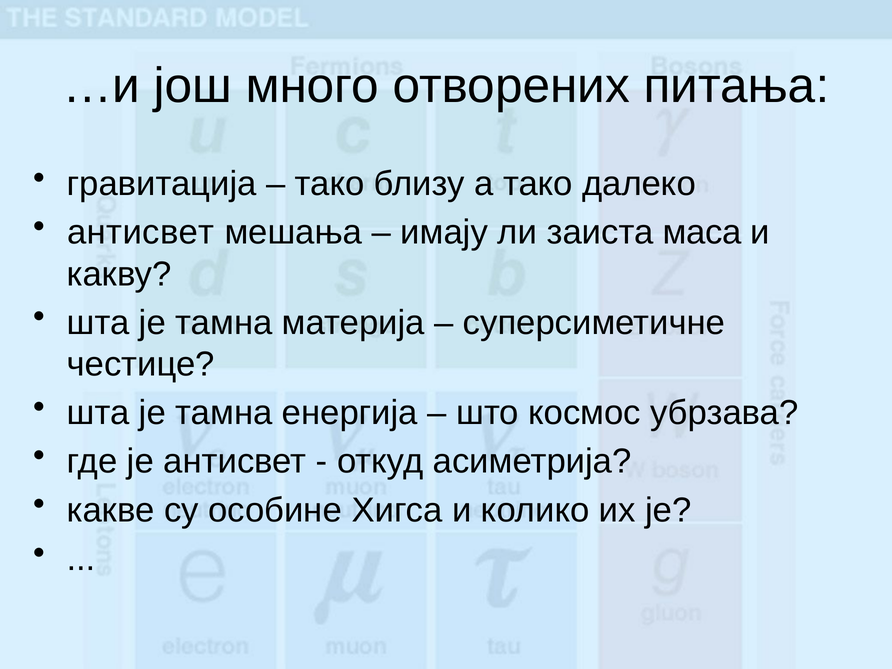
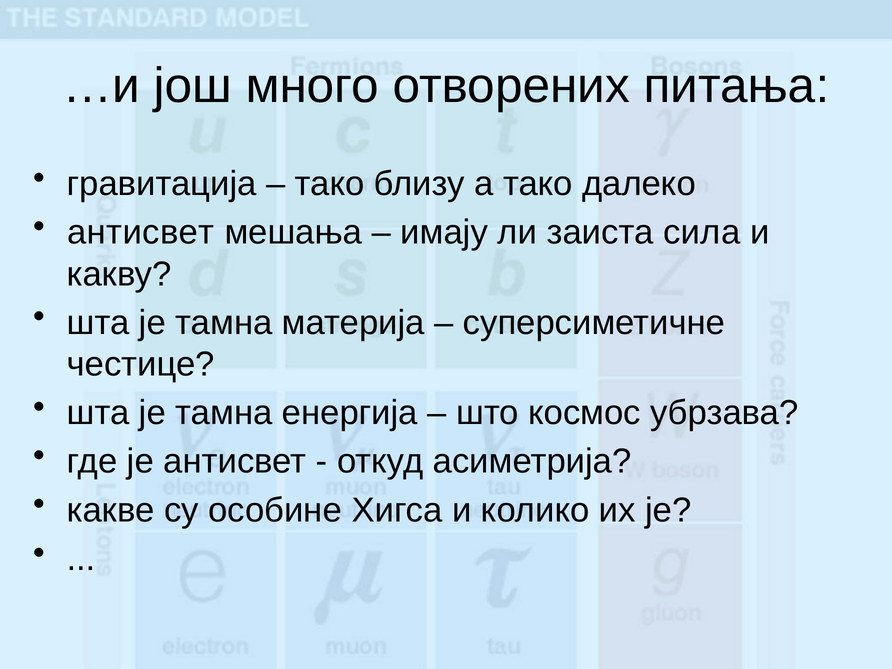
маса: маса -> сила (702, 232)
